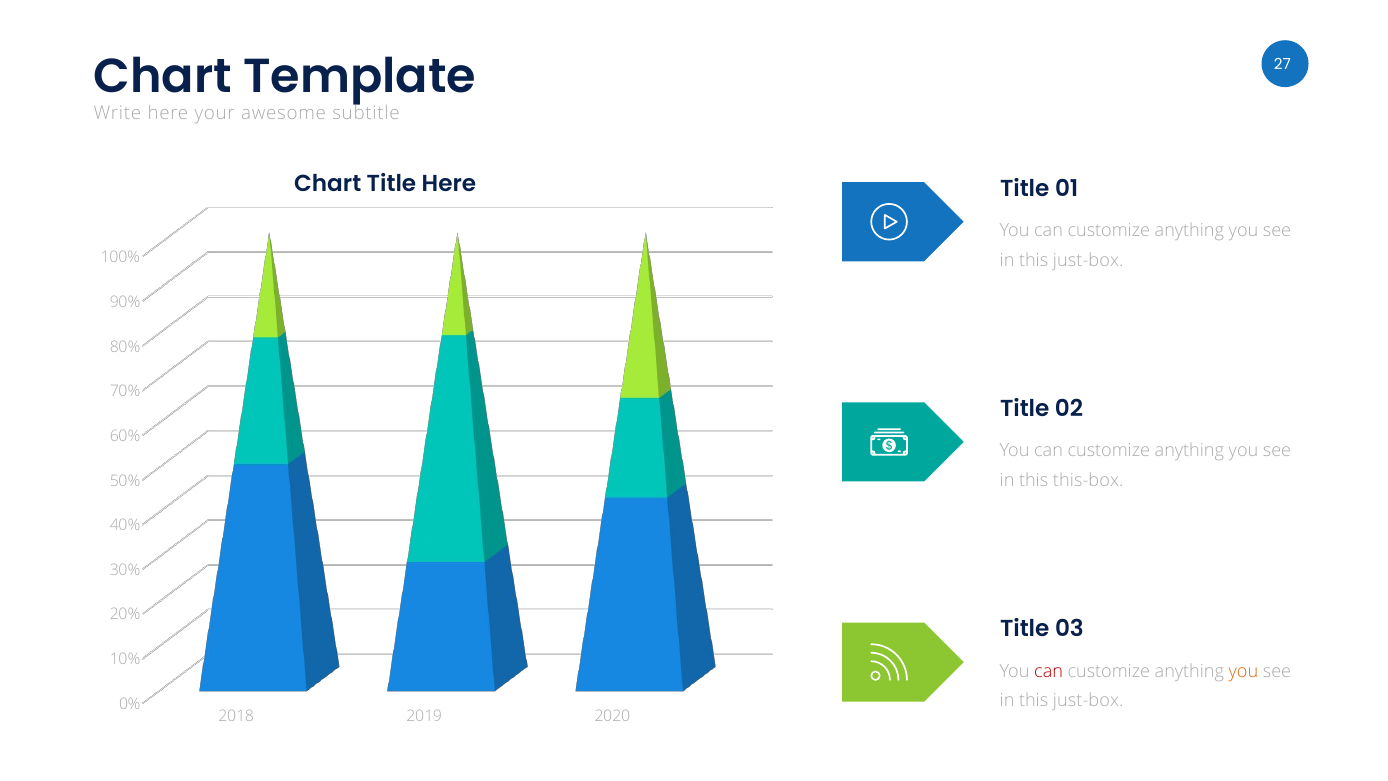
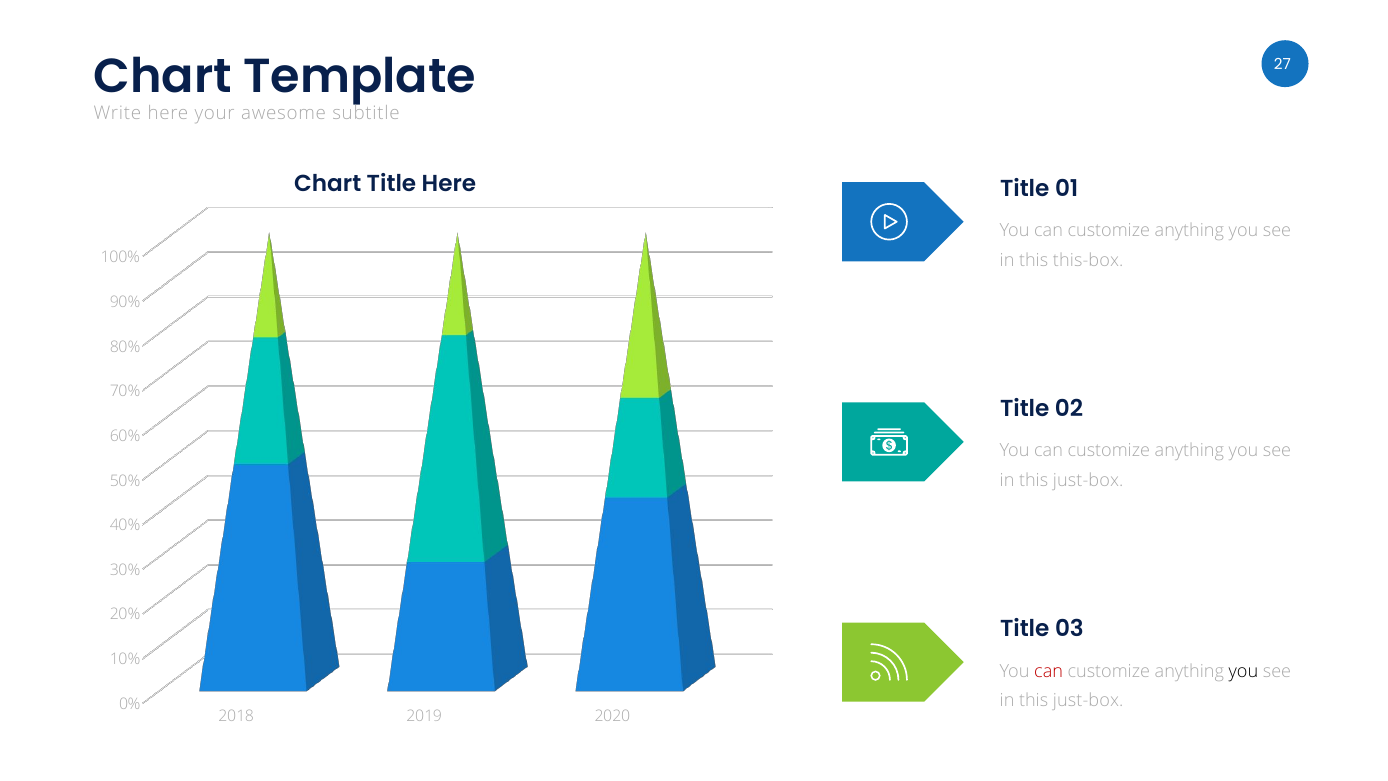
just-box: just-box -> this-box (1088, 260)
this-box: this-box -> just-box (1088, 481)
you colour: orange -> black (1243, 671)
